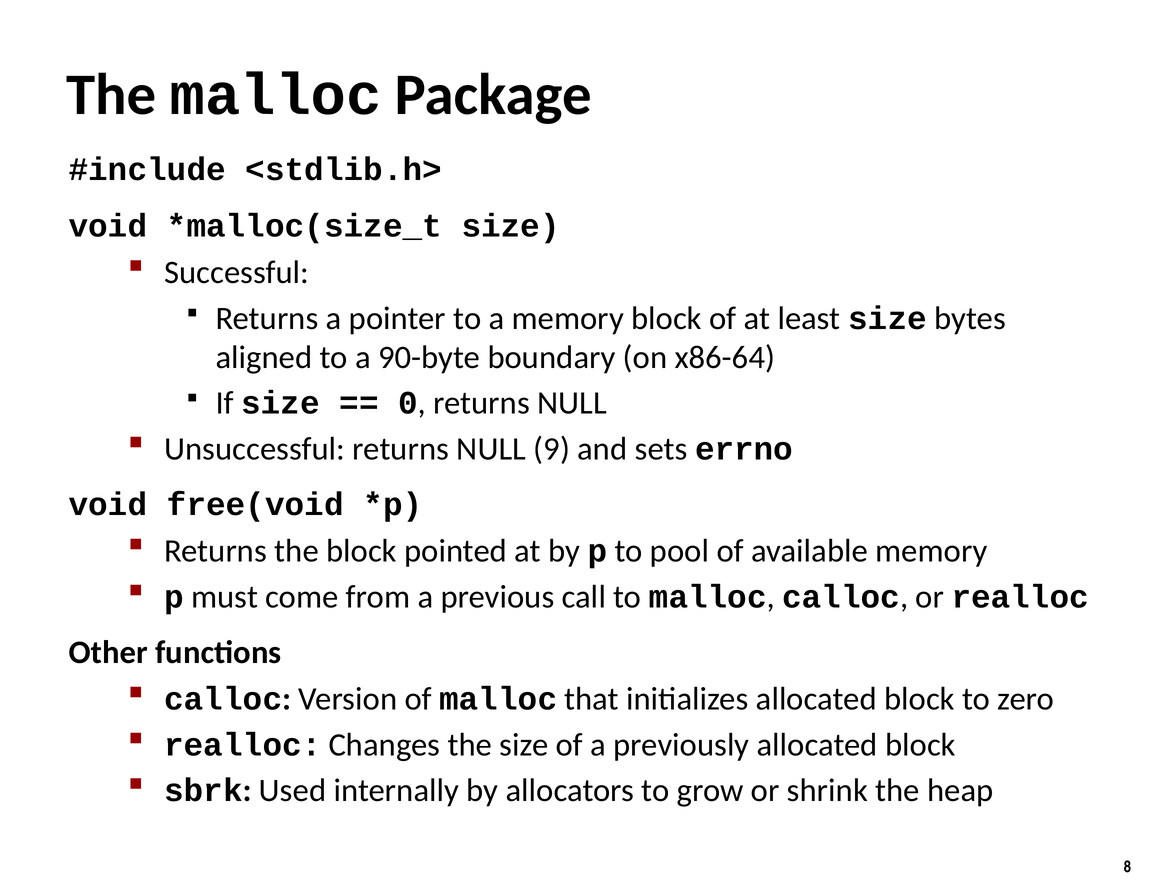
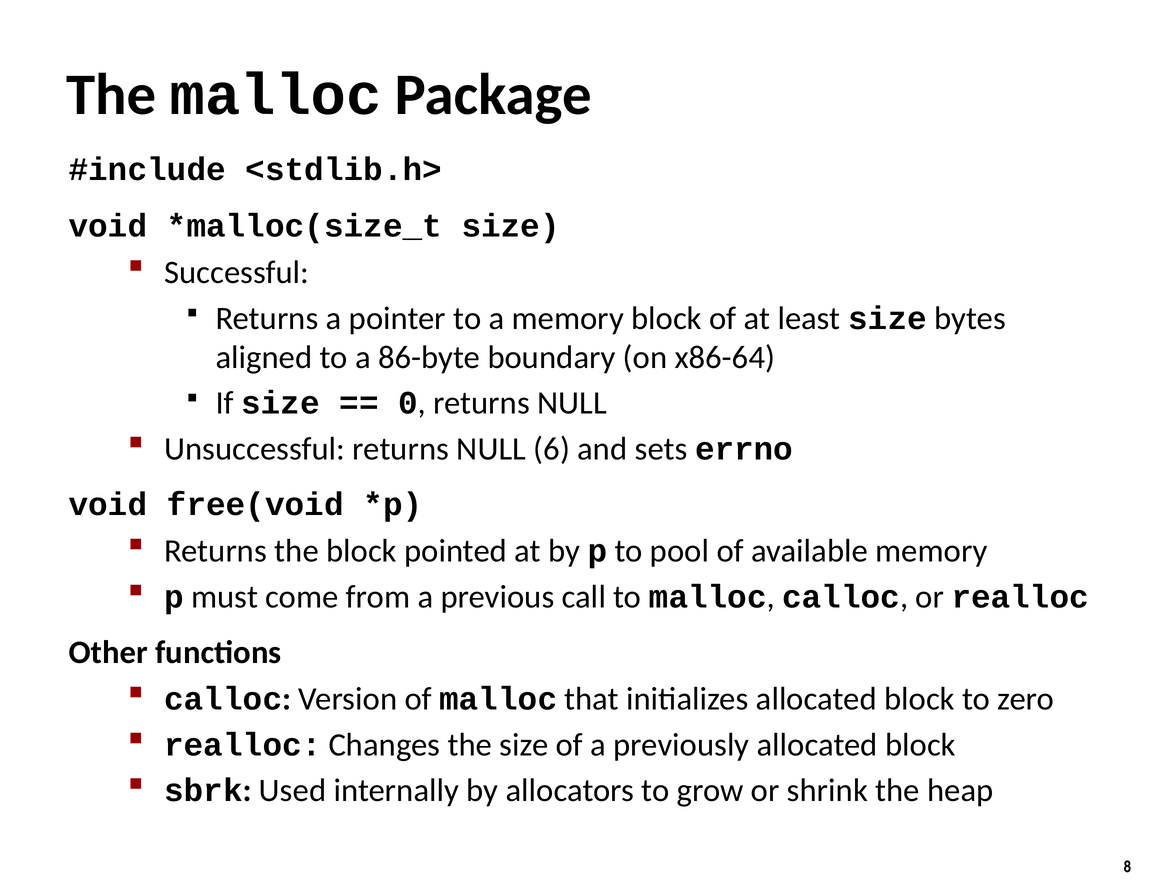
90-byte: 90-byte -> 86-byte (429, 357)
9: 9 -> 6 (552, 449)
